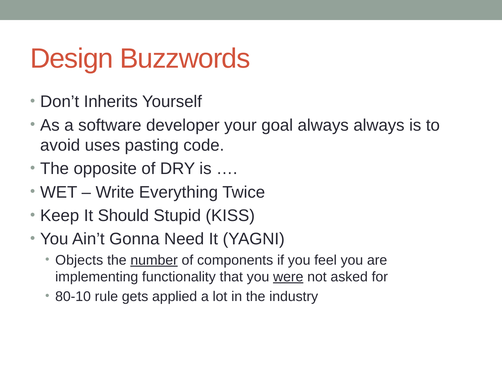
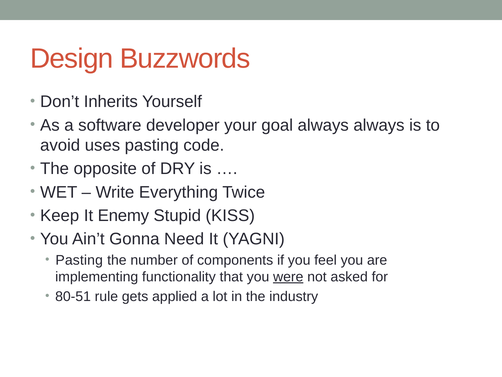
Should: Should -> Enemy (123, 215)
Objects: Objects -> Pasting (79, 260)
number underline: present -> none (154, 260)
80-10: 80-10 -> 80-51 (73, 296)
